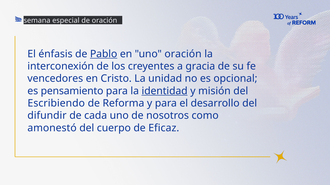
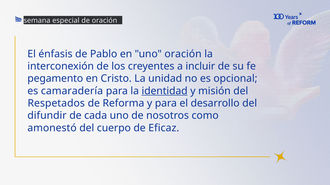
Pablo underline: present -> none (104, 54)
gracia: gracia -> incluir (200, 66)
vencedores: vencedores -> pegamento (55, 79)
pensamiento: pensamiento -> camaradería (72, 91)
Escribiendo: Escribiendo -> Respetados (56, 104)
